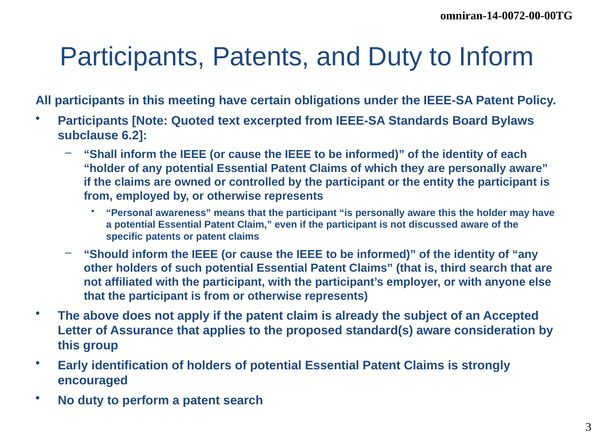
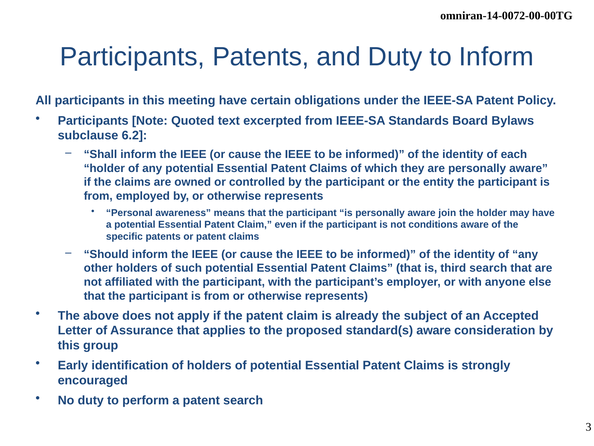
aware this: this -> join (447, 213)
discussed: discussed -> conditions (433, 224)
